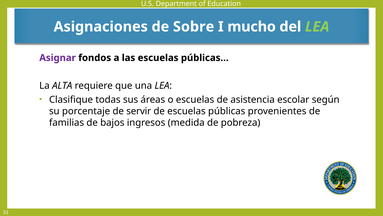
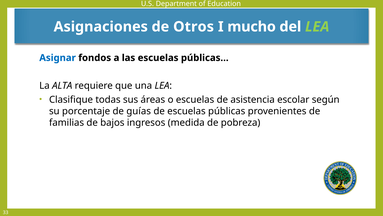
Sobre: Sobre -> Otros (194, 27)
Asignar colour: purple -> blue (58, 58)
servir: servir -> guías (139, 111)
